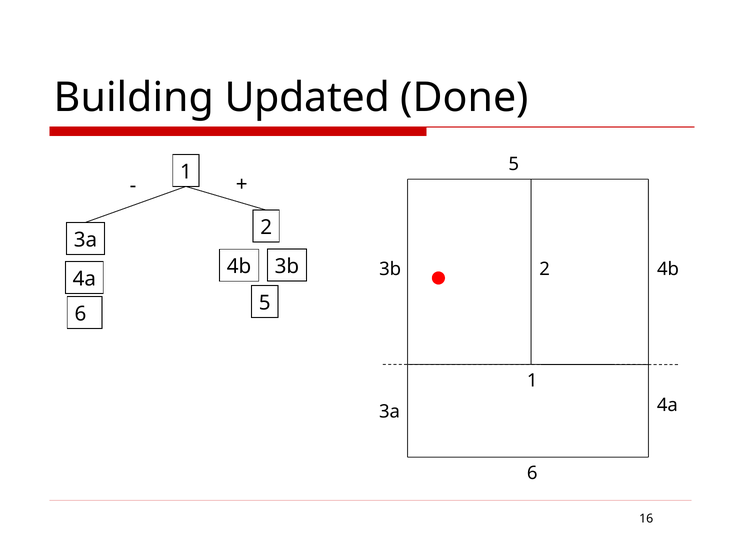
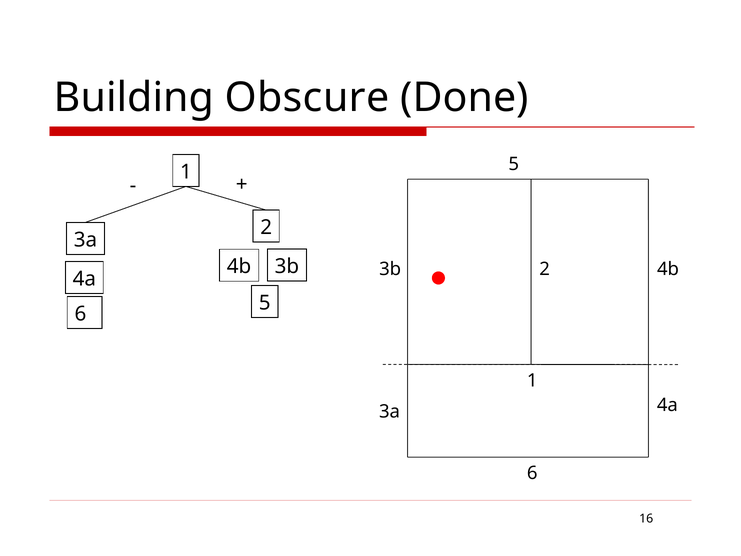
Updated: Updated -> Obscure (307, 98)
